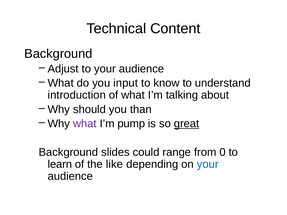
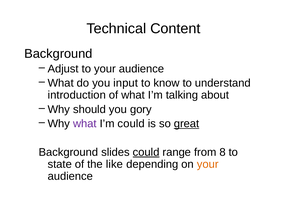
than: than -> gory (141, 110)
I’m pump: pump -> could (131, 124)
could underline: none -> present (146, 152)
0: 0 -> 8 (223, 152)
learn: learn -> state (60, 164)
your colour: blue -> orange (208, 164)
